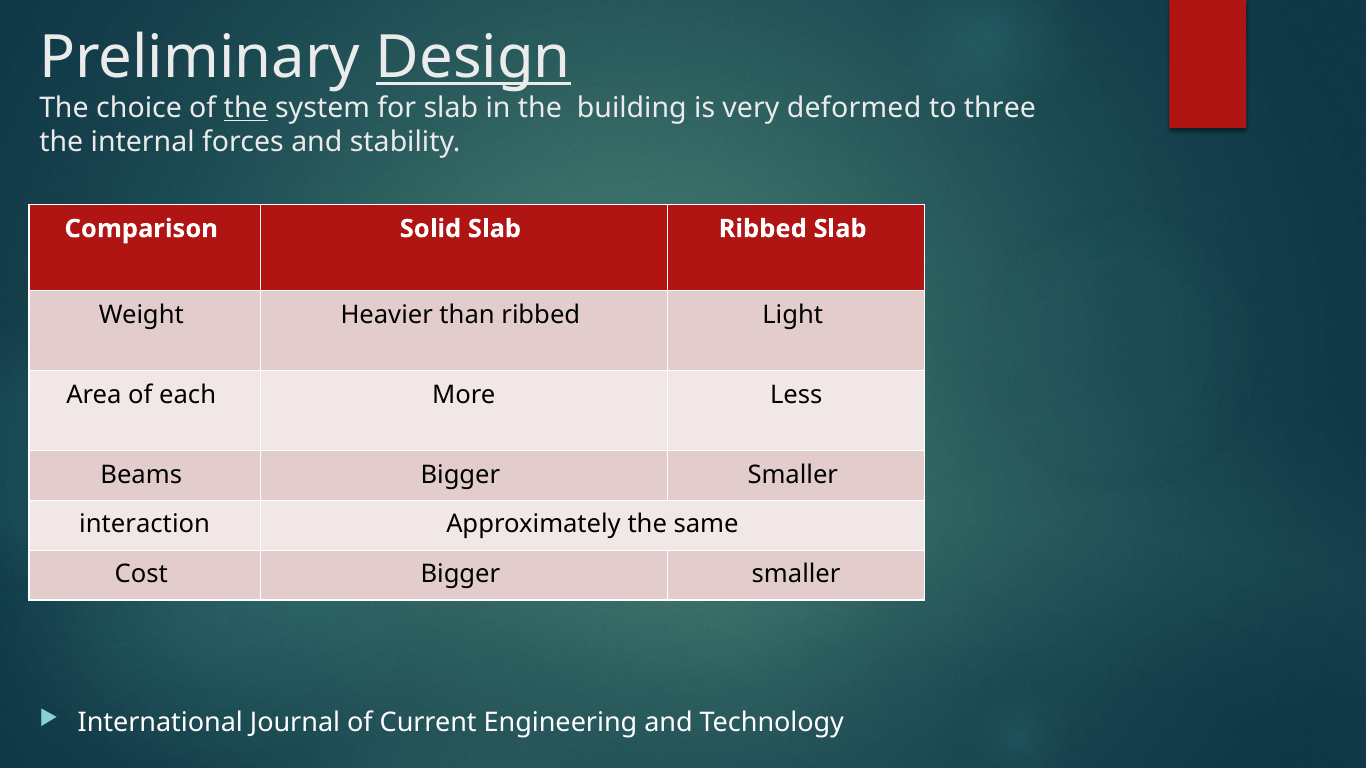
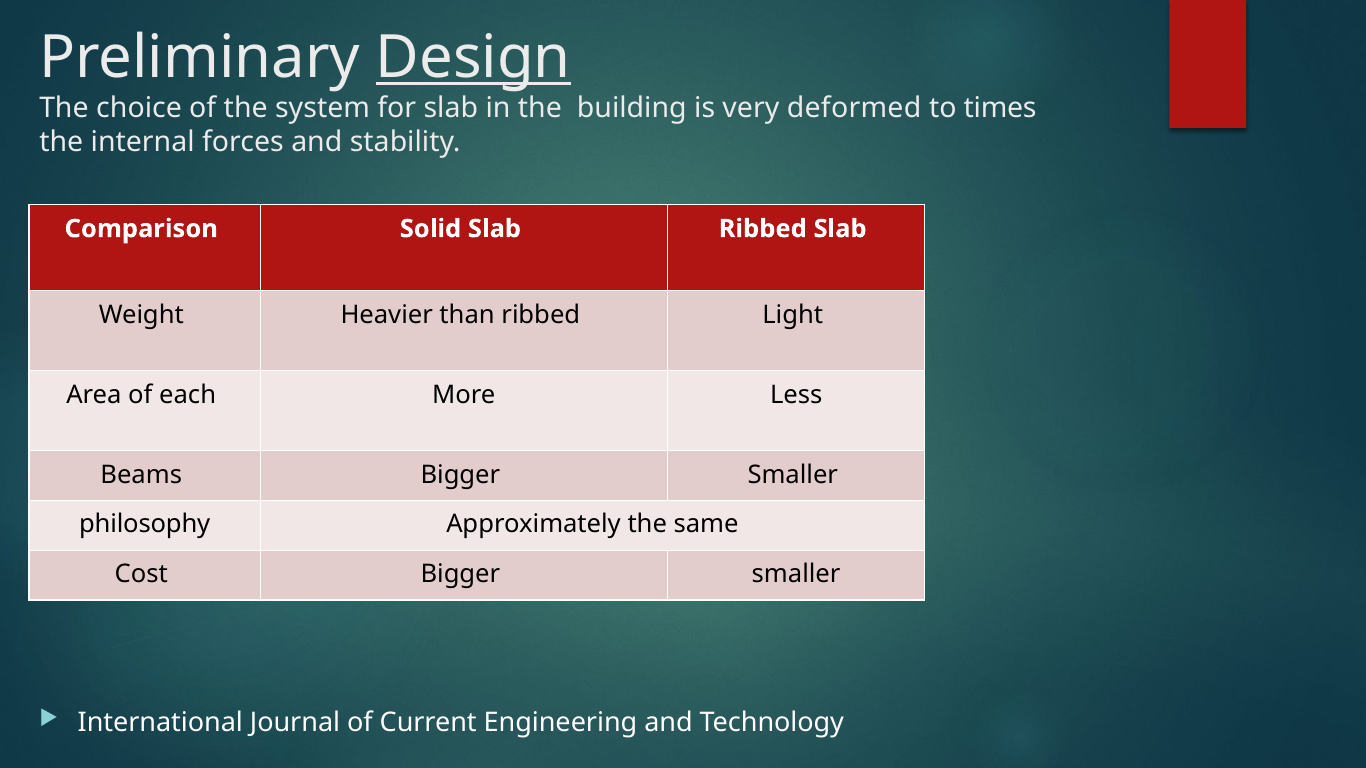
the underline: present -> none (246, 108)
three: three -> times (1000, 108)
interaction: interaction -> philosophy (145, 525)
